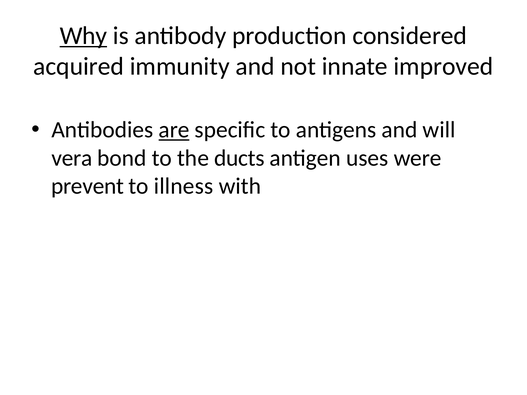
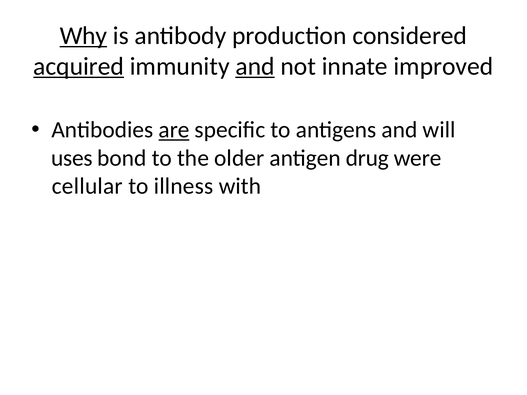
acquired underline: none -> present (79, 66)
and underline: none -> present (255, 66)
vera: vera -> uses (72, 158)
ducts: ducts -> older (239, 158)
uses: uses -> drug (367, 158)
prevent: prevent -> cellular (87, 186)
